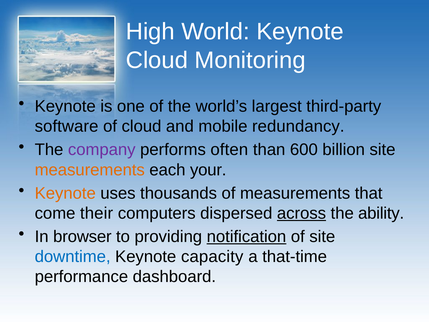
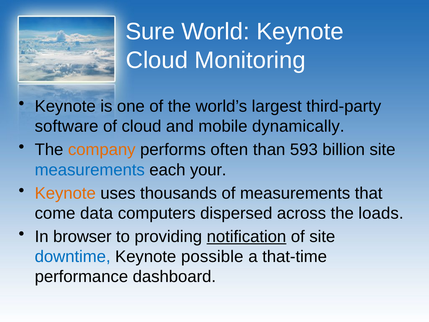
High: High -> Sure (150, 32)
redundancy: redundancy -> dynamically (298, 126)
company colour: purple -> orange (102, 150)
600: 600 -> 593 (304, 150)
measurements colour: orange -> blue (90, 170)
their: their -> data (97, 213)
across underline: present -> none (302, 213)
ability: ability -> loads (381, 213)
capacity: capacity -> possible (212, 257)
